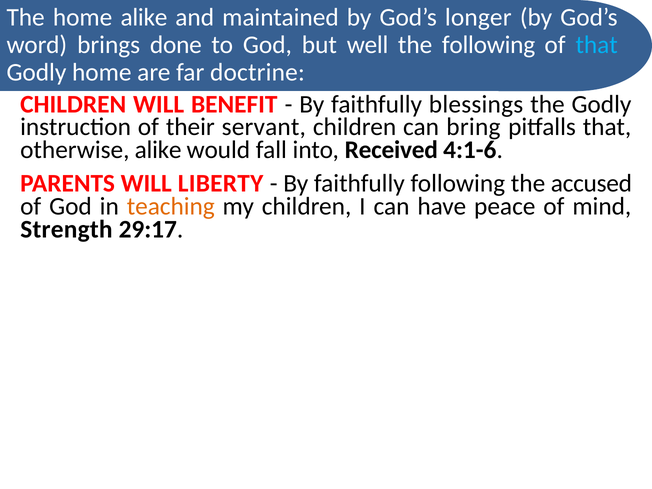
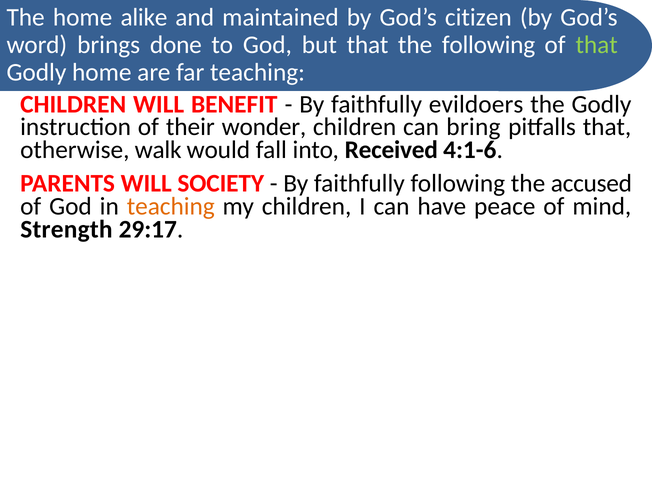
longer: longer -> citizen (478, 18)
but well: well -> that (368, 45)
that colour: light blue -> light green (597, 45)
far doctrine: doctrine -> teaching (258, 72)
blessings: blessings -> evildoers (476, 104)
servant: servant -> wonder (264, 127)
otherwise alike: alike -> walk (158, 150)
LIBERTY: LIBERTY -> SOCIETY (221, 184)
